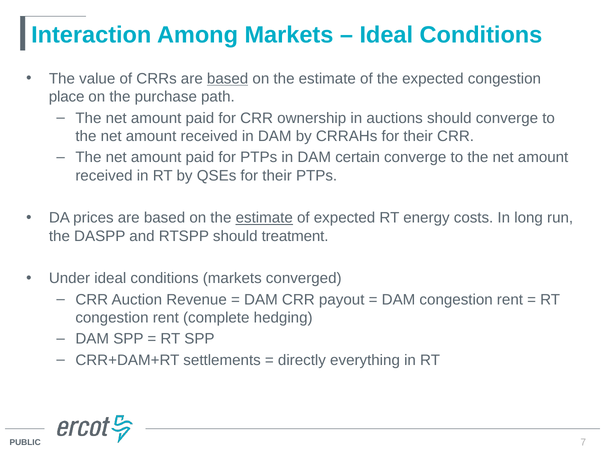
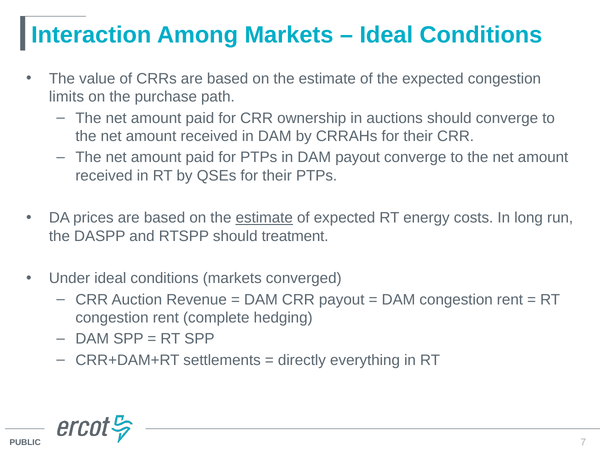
based underline: present -> none (228, 79)
place: place -> limits (66, 97)
DAM certain: certain -> payout (358, 158)
